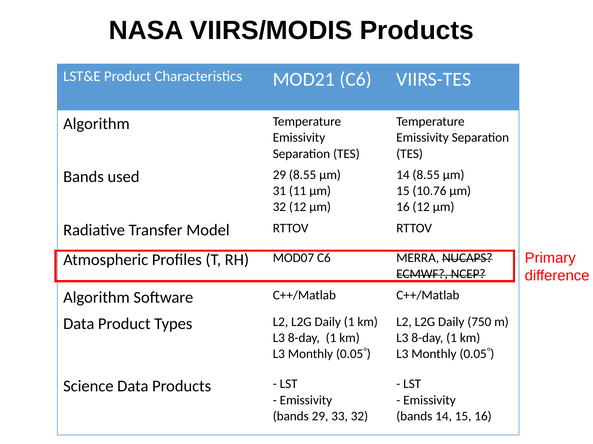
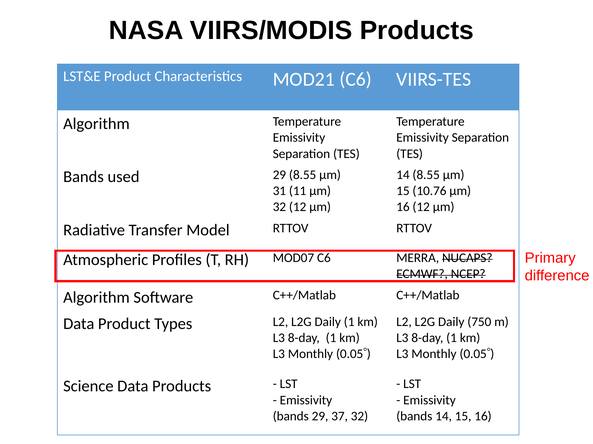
33: 33 -> 37 (340, 417)
